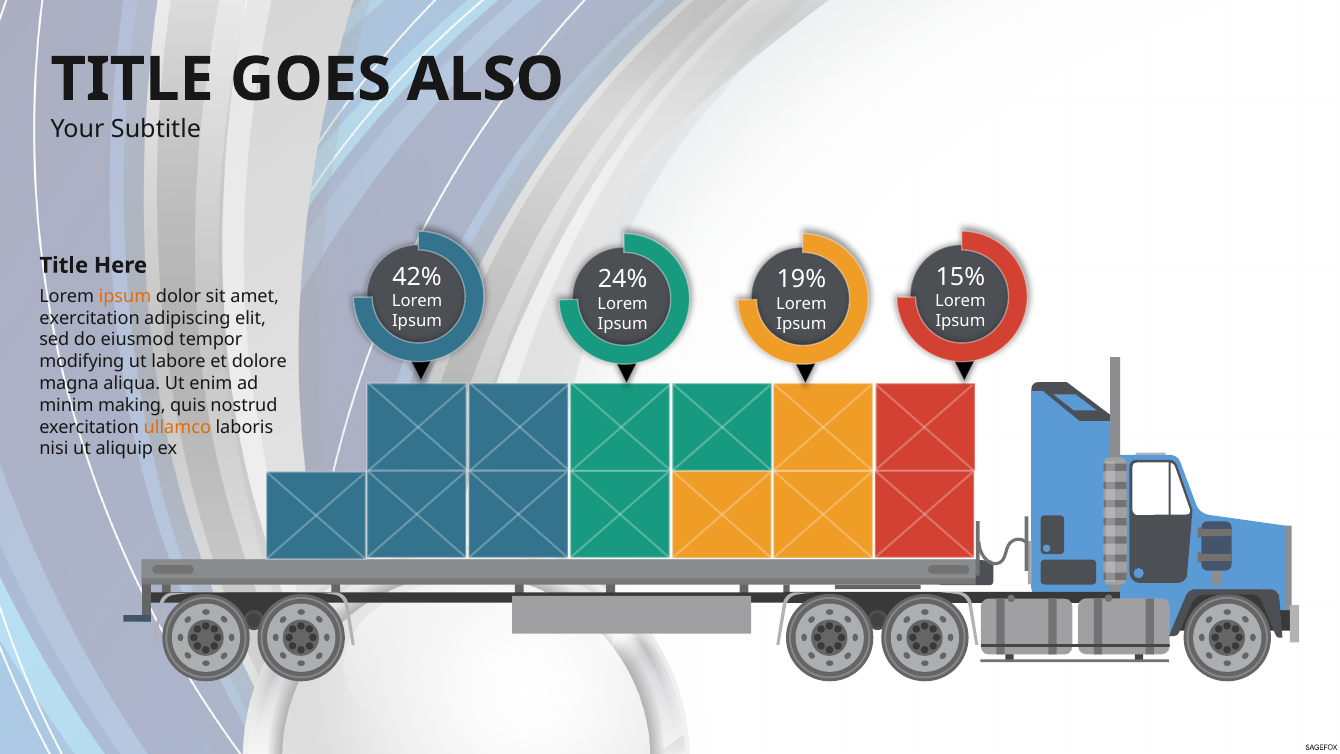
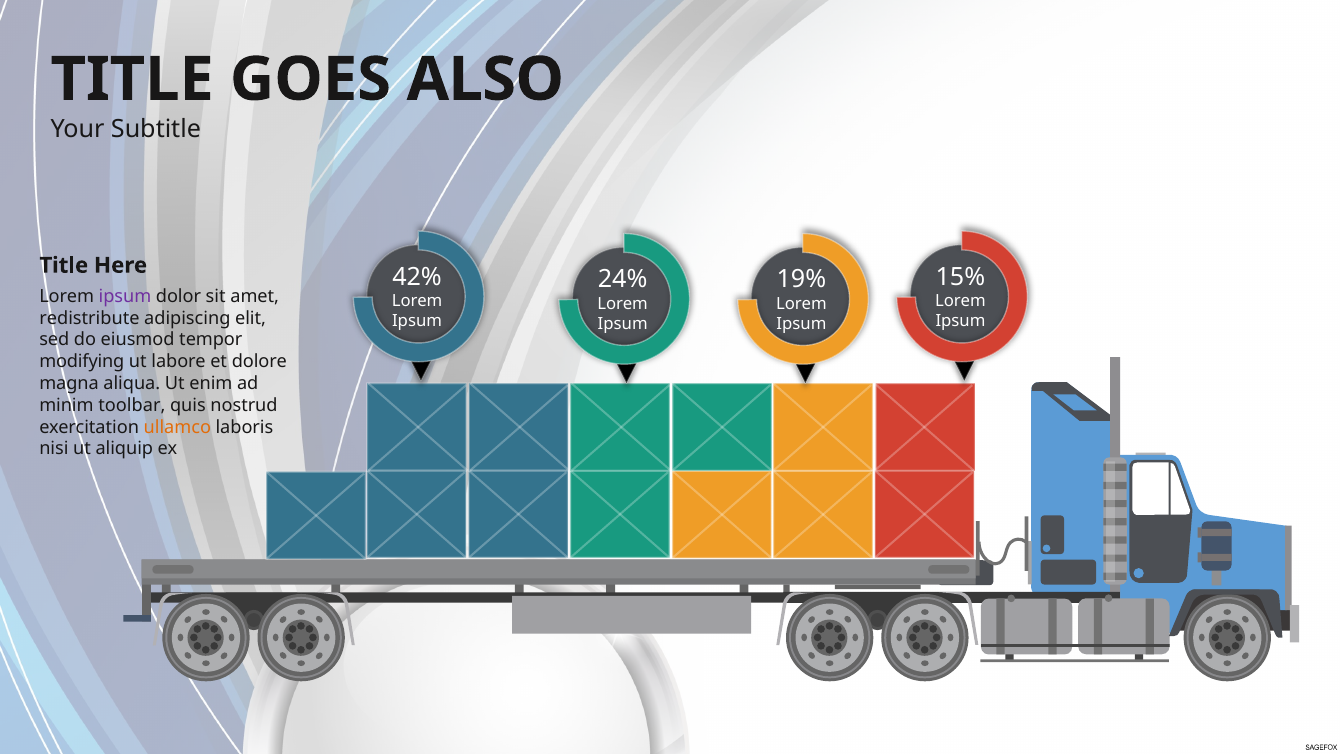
ipsum colour: orange -> purple (125, 296)
exercitation: exercitation -> redistribute (89, 318)
making: making -> toolbar (132, 405)
